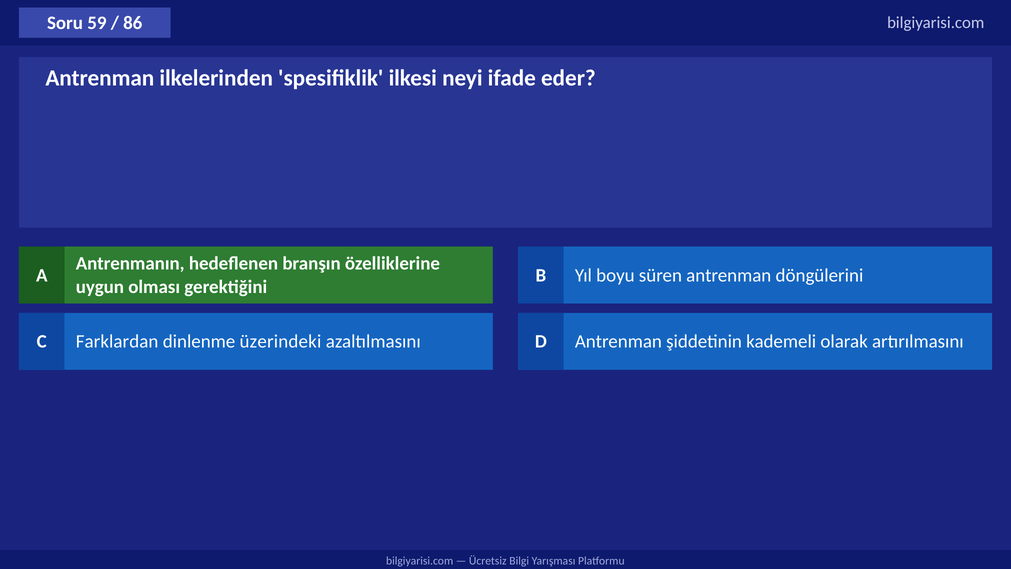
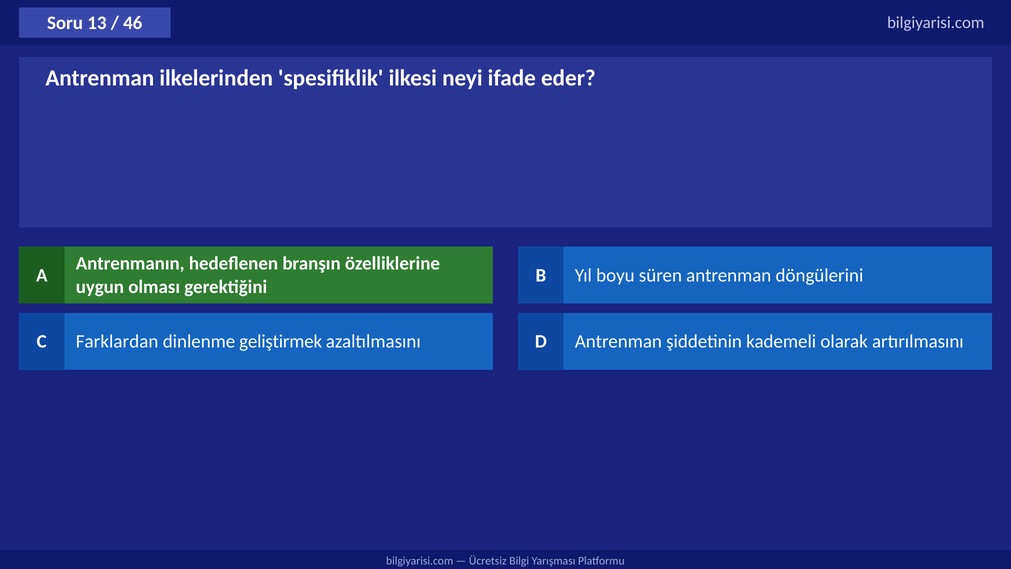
59: 59 -> 13 (97, 23)
86: 86 -> 46 (133, 23)
üzerindeki: üzerindeki -> geliştirmek (281, 341)
